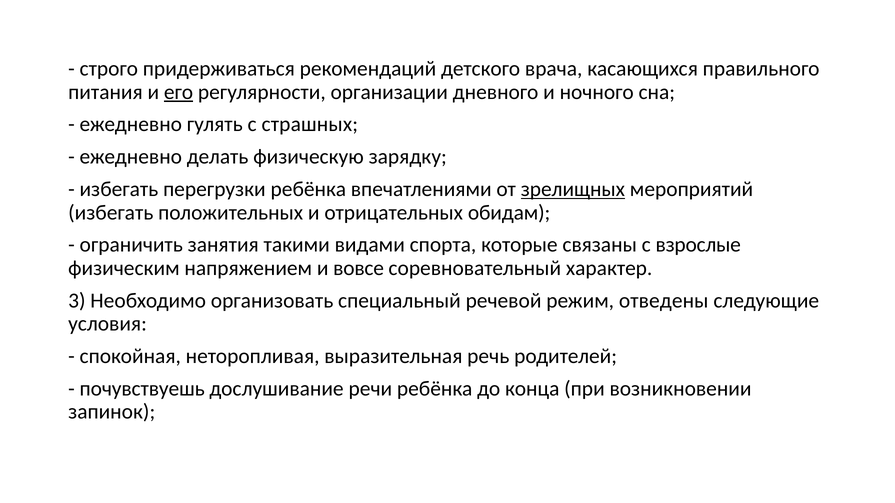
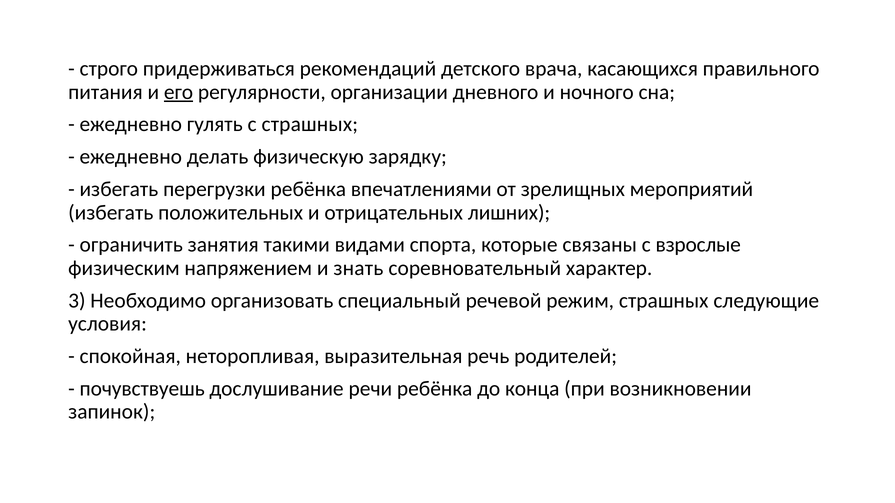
зрелищных underline: present -> none (573, 189)
обидам: обидам -> лишних (509, 213)
вовсе: вовсе -> знать (358, 268)
режим отведены: отведены -> страшных (664, 301)
